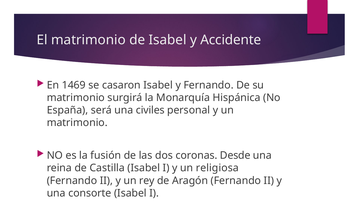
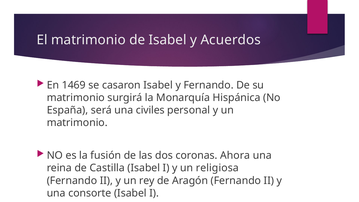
Accidente: Accidente -> Acuerdos (231, 40)
Desde: Desde -> Ahora (235, 155)
